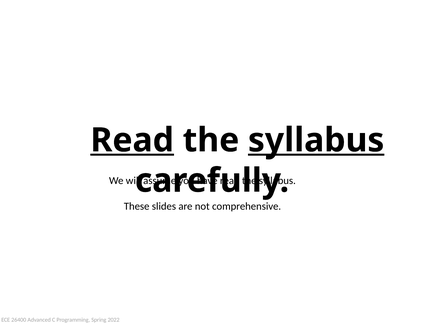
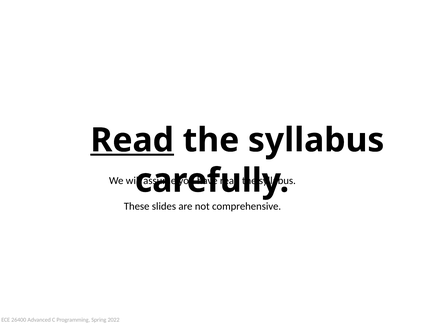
syllabus underline: present -> none (316, 140)
